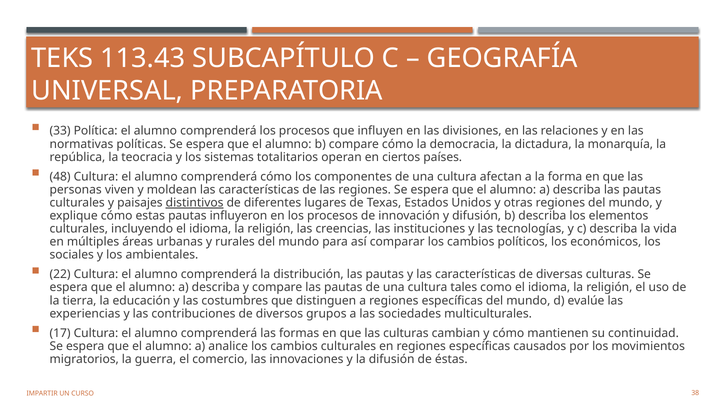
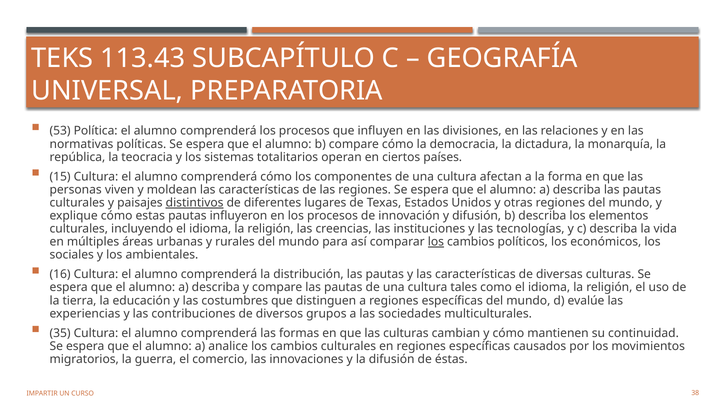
33: 33 -> 53 (60, 131)
48: 48 -> 15 (60, 177)
los underline: none -> present (436, 242)
22: 22 -> 16 (60, 274)
17: 17 -> 35 (60, 333)
